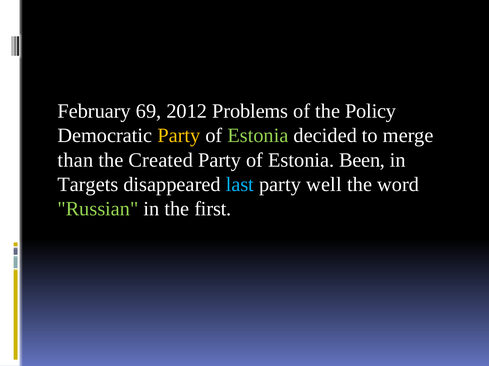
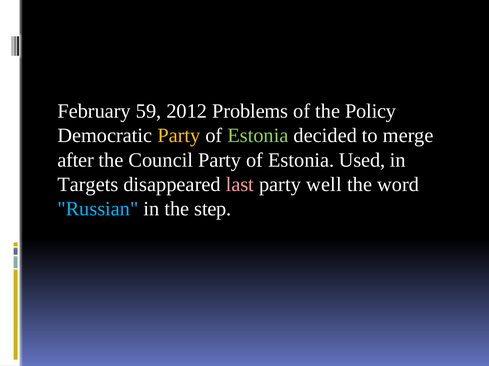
69: 69 -> 59 (149, 111)
than: than -> after (76, 160)
Created: Created -> Council (161, 160)
Been: Been -> Used (362, 160)
last colour: light blue -> pink (240, 185)
Russian colour: light green -> light blue (98, 209)
first: first -> step (213, 209)
